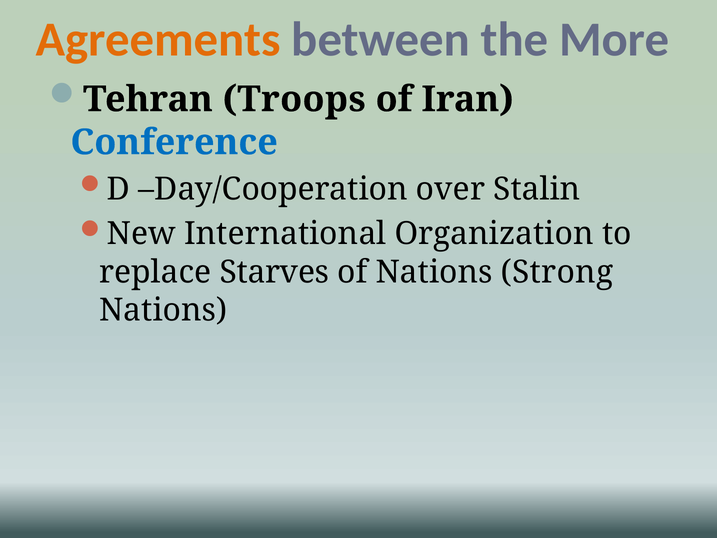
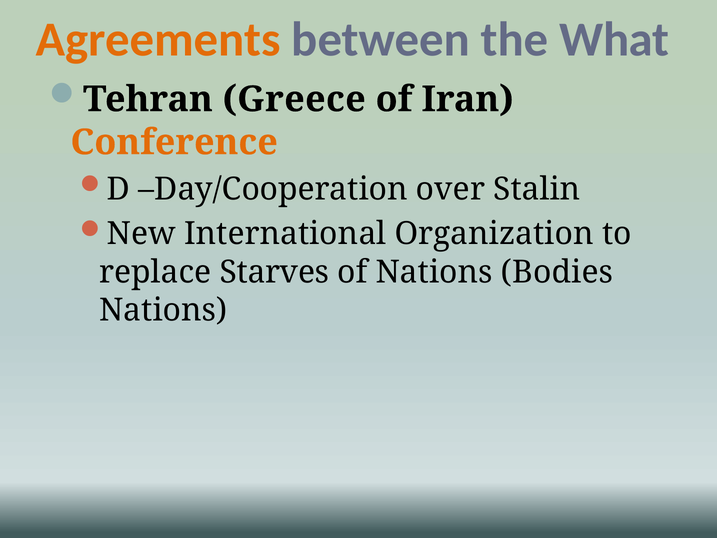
More: More -> What (614, 40)
Troops: Troops -> Greece (294, 99)
Conference colour: blue -> orange (174, 142)
Strong: Strong -> Bodies (557, 272)
